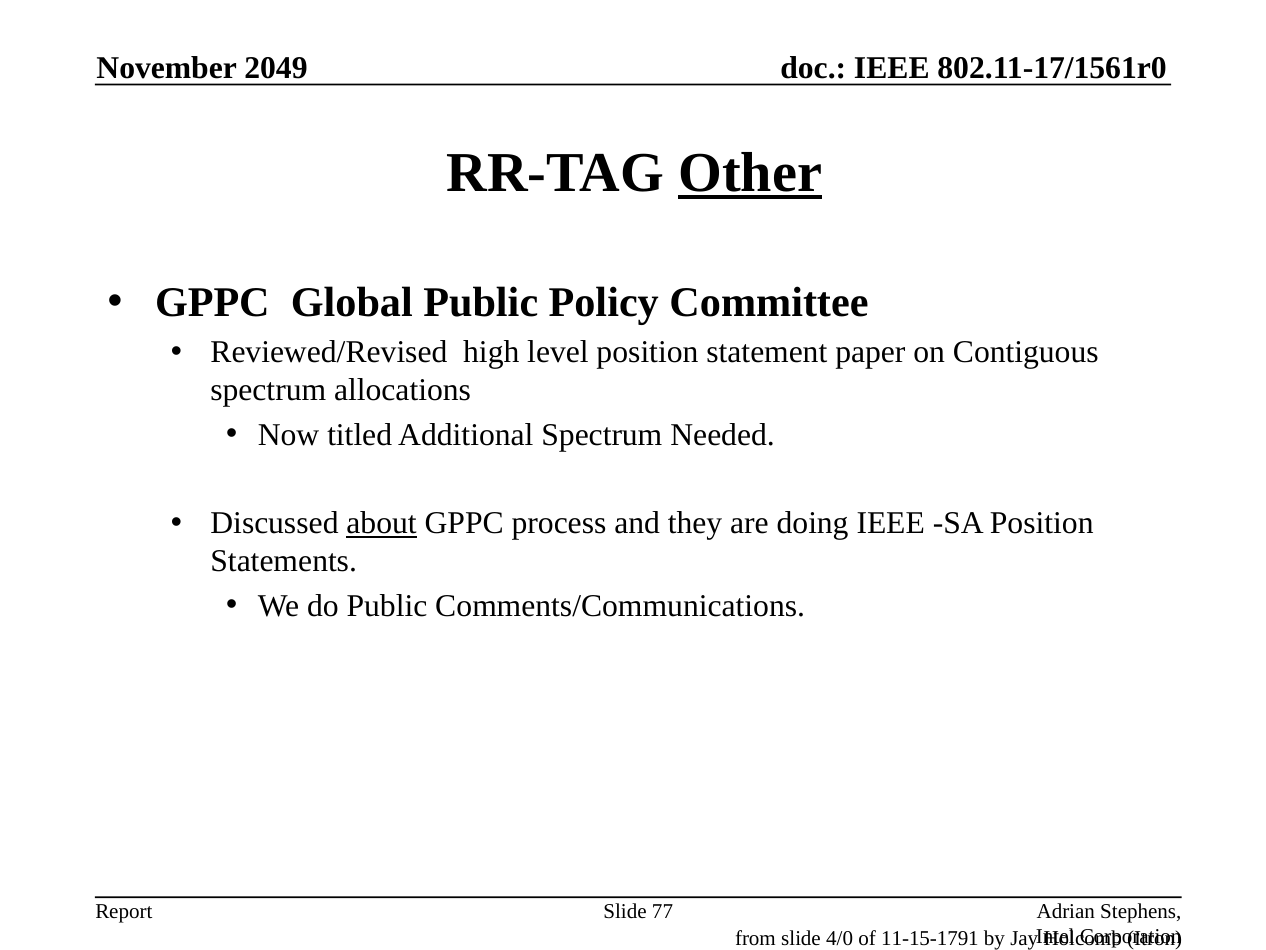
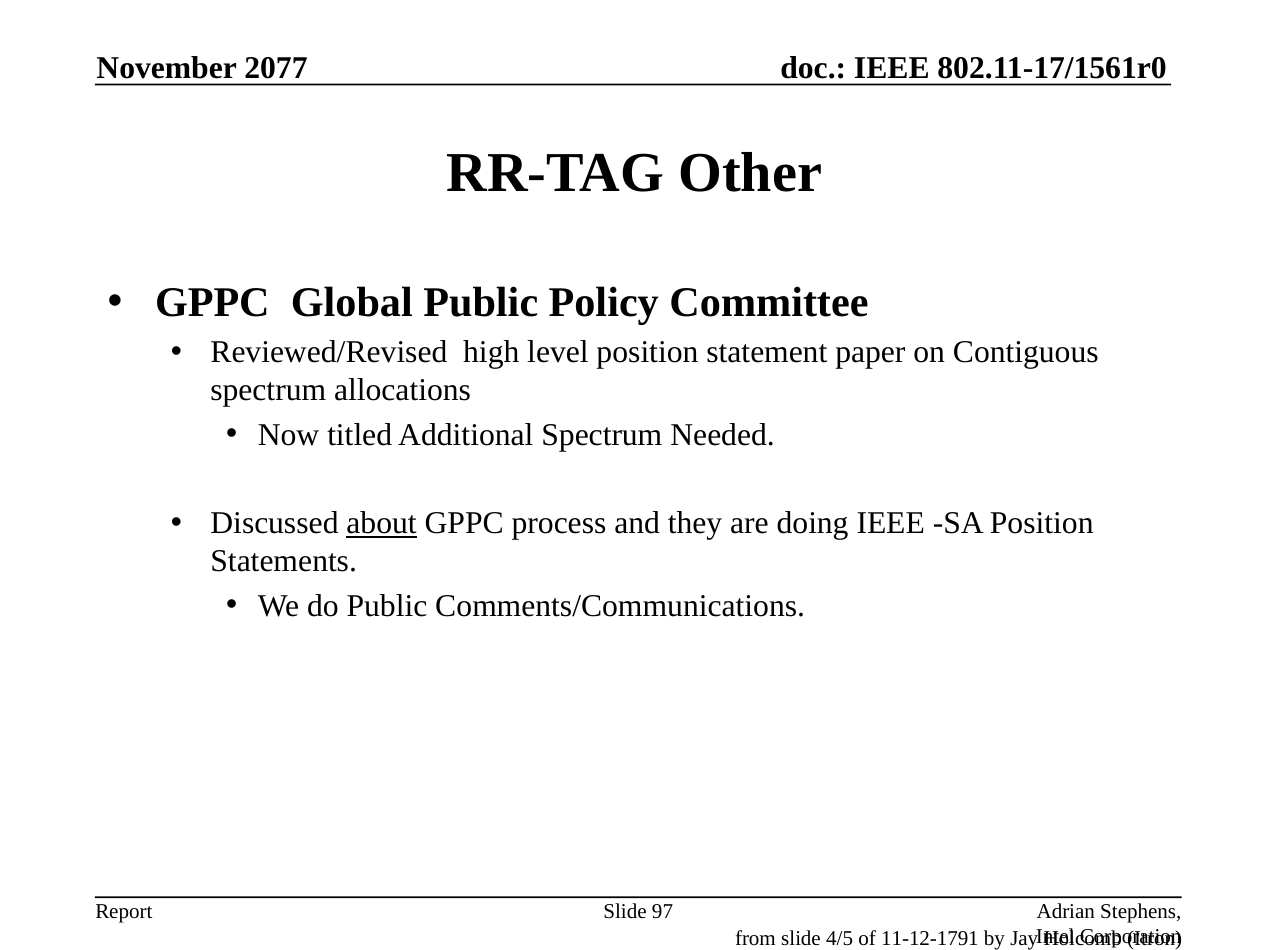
2049: 2049 -> 2077 (276, 68)
Other underline: present -> none (750, 173)
77: 77 -> 97 (663, 911)
4/0: 4/0 -> 4/5 (840, 938)
11-15-1791: 11-15-1791 -> 11-12-1791 (930, 938)
